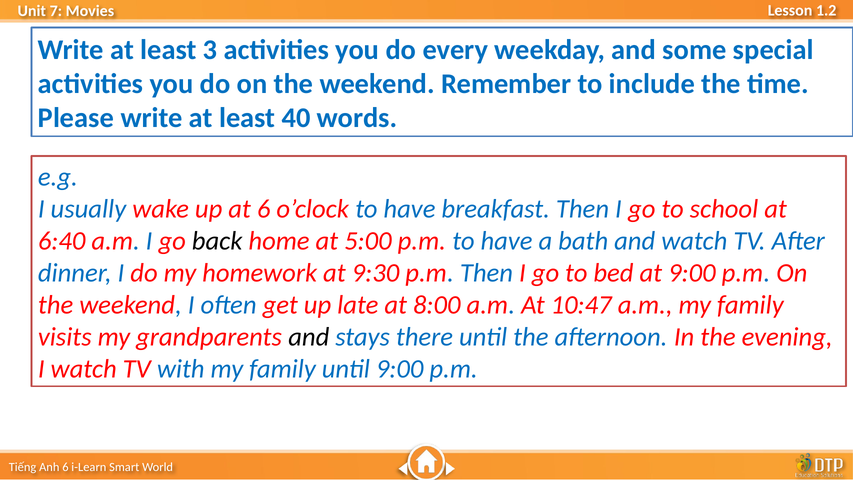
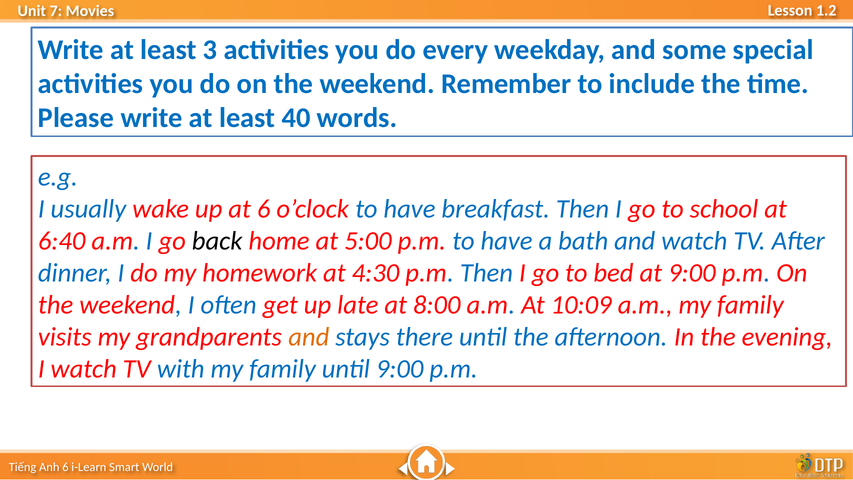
9:30: 9:30 -> 4:30 (376, 273)
10:47: 10:47 -> 10:09 (581, 305)
and colour: black -> orange (309, 337)
